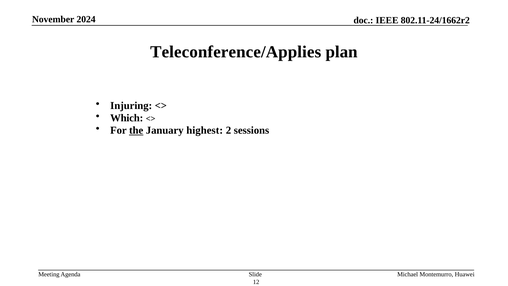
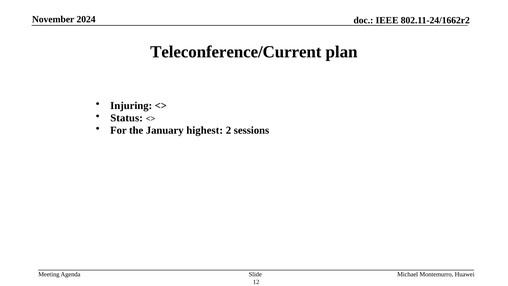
Teleconference/Applies: Teleconference/Applies -> Teleconference/Current (236, 52)
Which: Which -> Status (127, 118)
the underline: present -> none (136, 130)
